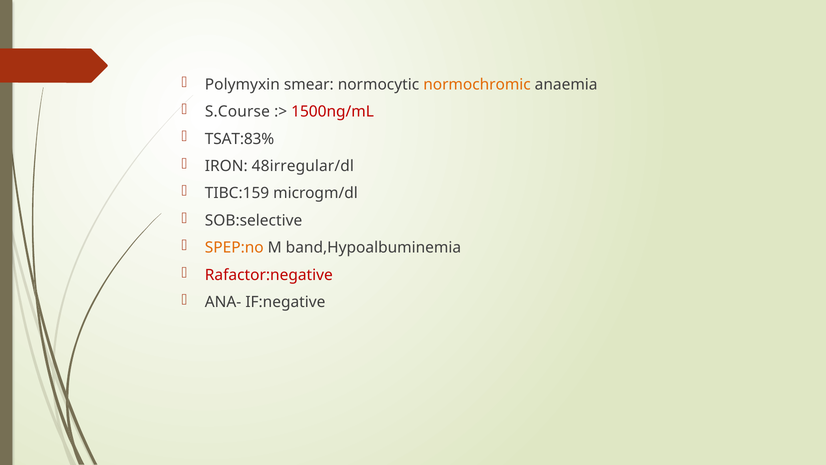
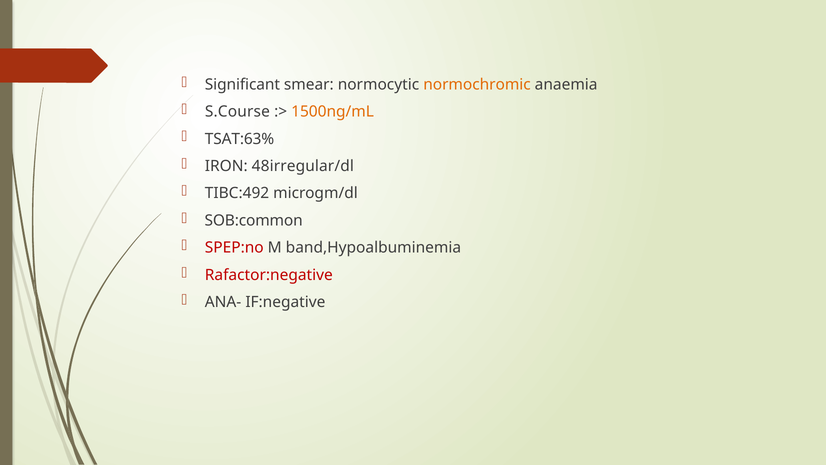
Polymyxin: Polymyxin -> Significant (242, 84)
1500ng/mL colour: red -> orange (333, 112)
TSAT:83%: TSAT:83% -> TSAT:63% (240, 139)
TIBC:159: TIBC:159 -> TIBC:492 (237, 193)
SOB:selective: SOB:selective -> SOB:common (254, 220)
SPEP:no colour: orange -> red (234, 248)
